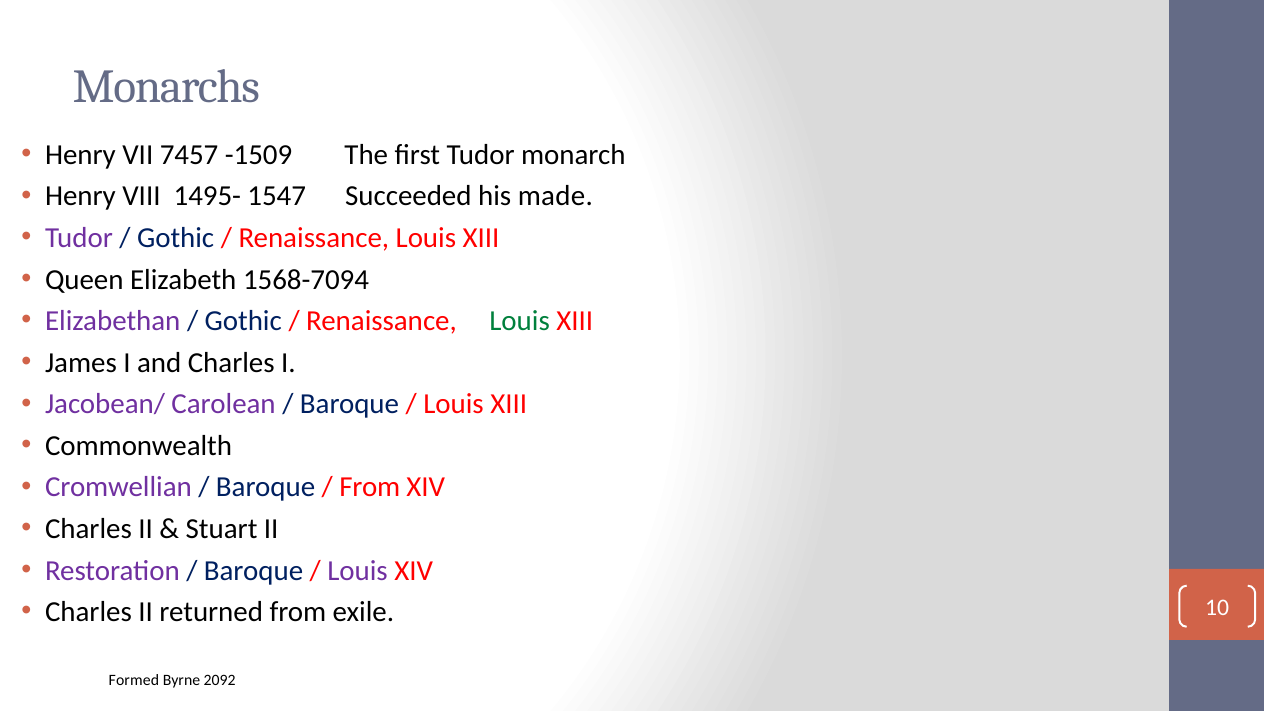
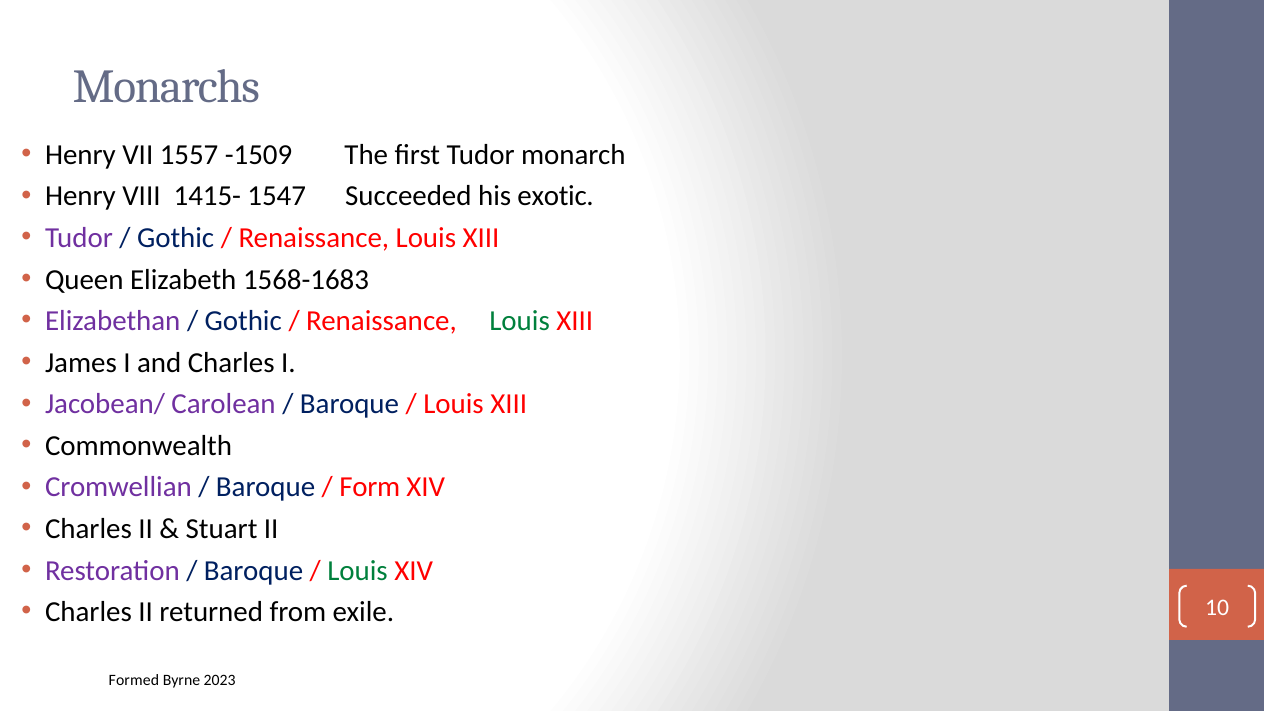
7457: 7457 -> 1557 (189, 155)
1495-: 1495- -> 1415- (207, 196)
made: made -> exotic (556, 196)
1568-7094: 1568-7094 -> 1568-1683 (306, 280)
From: From -> Form (370, 487)
Louis colour: purple -> green (358, 571)
2092: 2092 -> 2023 (220, 680)
